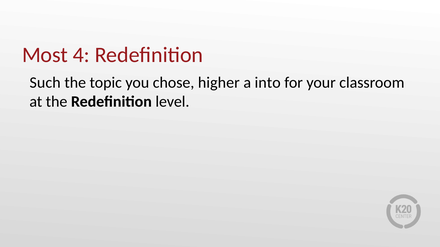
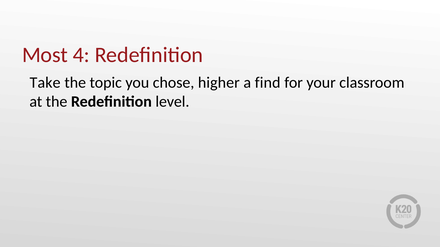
Such: Such -> Take (45, 83)
into: into -> find (268, 83)
